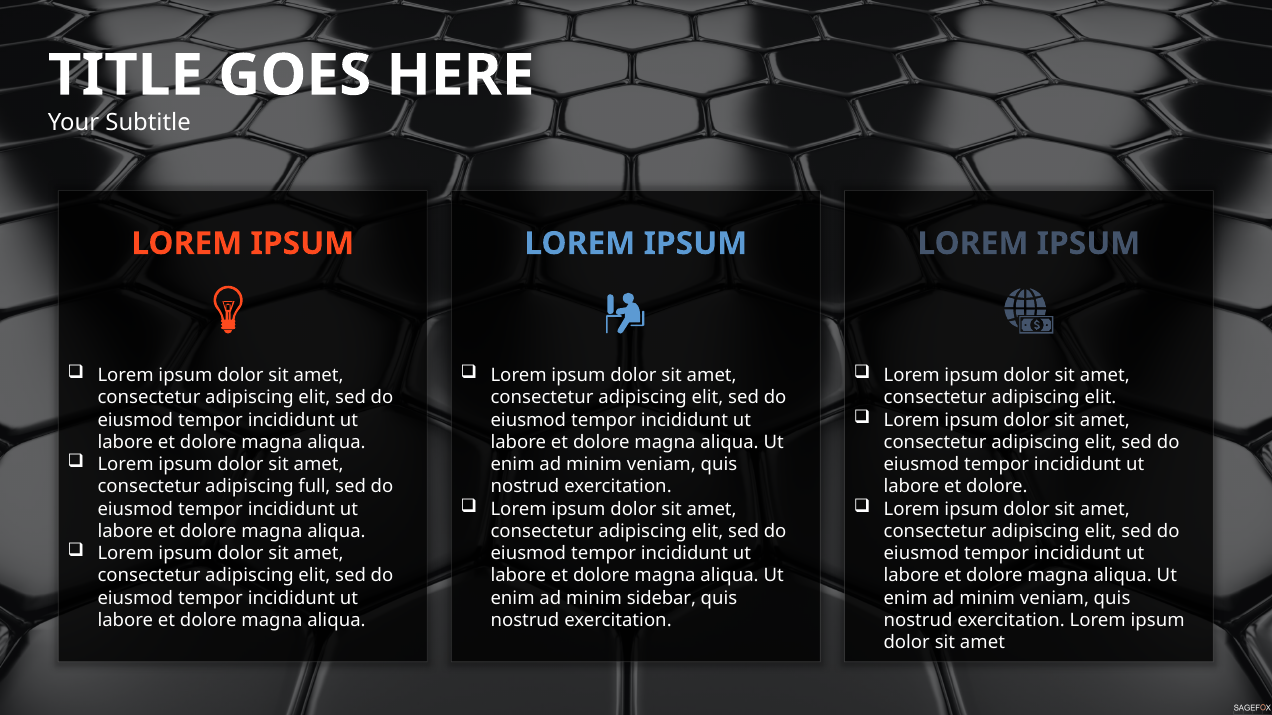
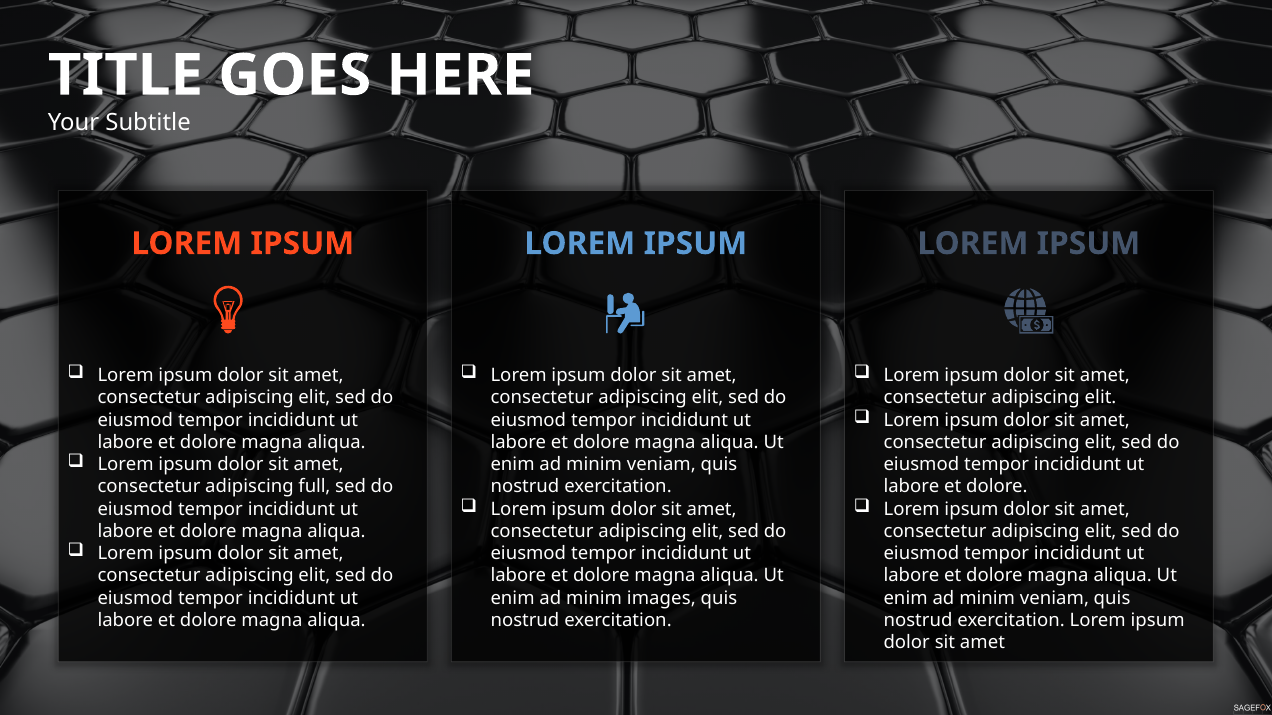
sidebar: sidebar -> images (661, 598)
